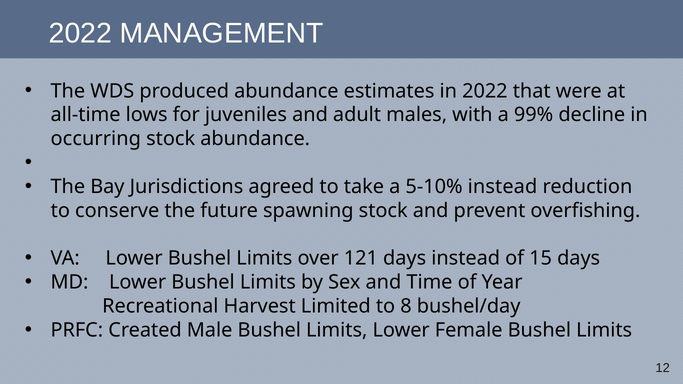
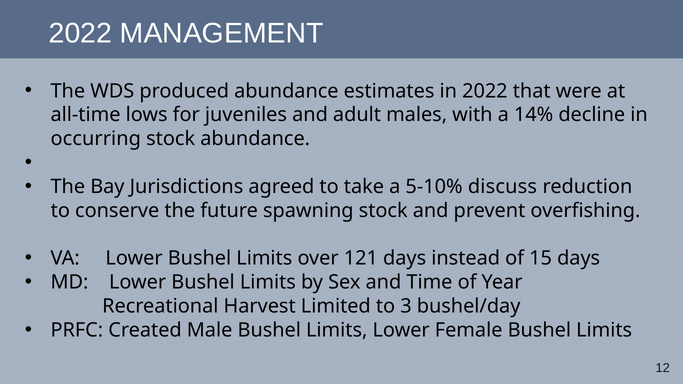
99%: 99% -> 14% (534, 115)
5-10% instead: instead -> discuss (502, 187)
8: 8 -> 3 (406, 306)
